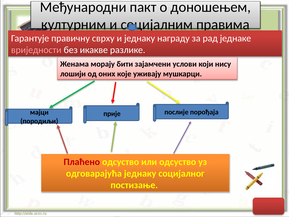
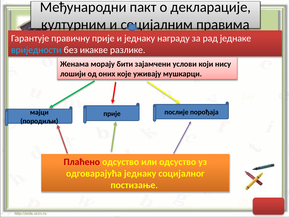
доношењем: доношењем -> декларације (211, 7)
правичну сврху: сврху -> прије (103, 38)
вриједности colour: pink -> light blue (36, 50)
